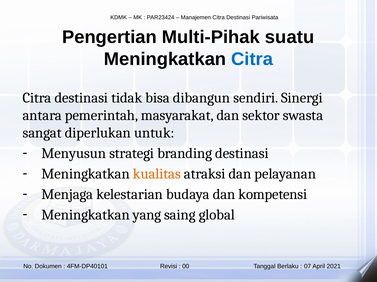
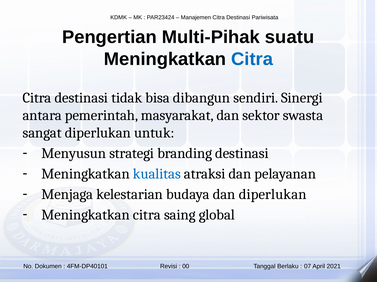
kualitas colour: orange -> blue (157, 174)
dan kompetensi: kompetensi -> diperlukan (273, 195)
yang: yang -> citra (147, 215)
